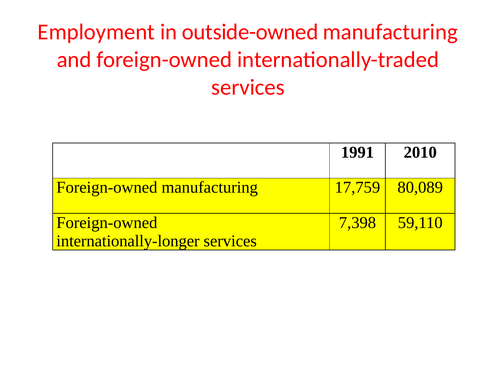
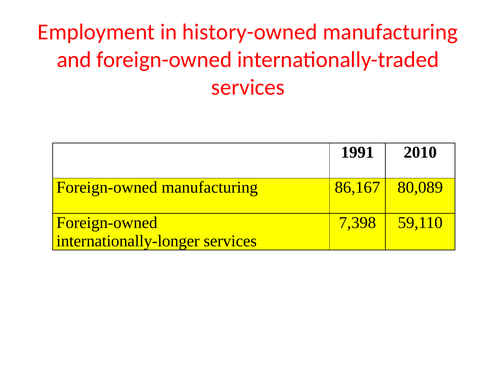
outside-owned: outside-owned -> history-owned (250, 32)
17,759: 17,759 -> 86,167 (357, 187)
